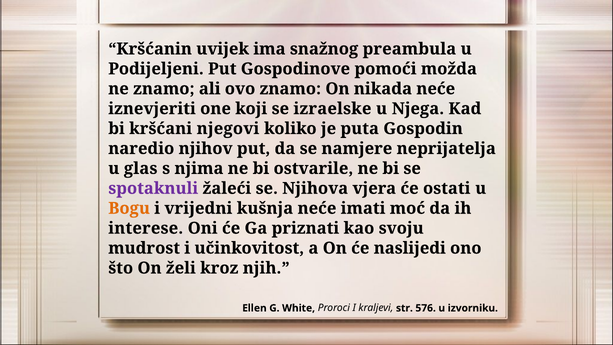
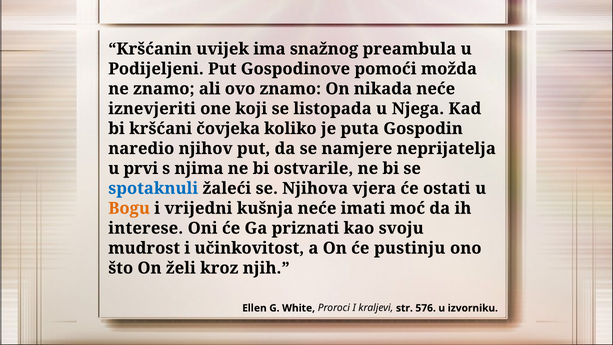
izraelske: izraelske -> listopada (333, 109)
njegovi: njegovi -> čovjeka (228, 129)
glas: glas -> prvi (141, 168)
spotaknuli colour: purple -> blue (153, 188)
naslijedi: naslijedi -> pustinju (410, 248)
